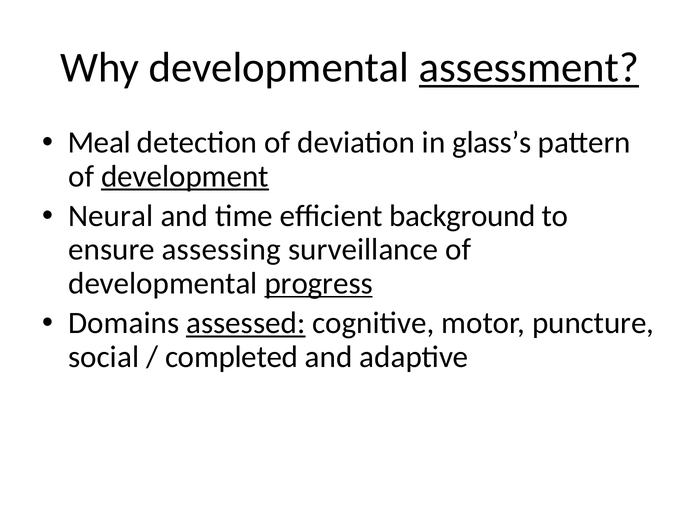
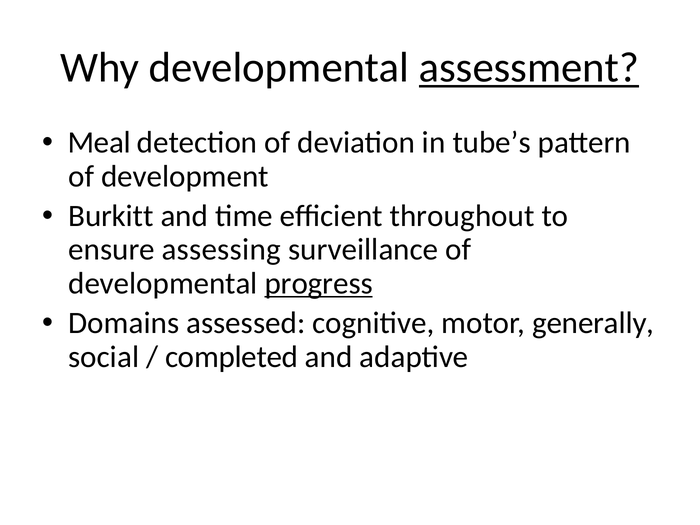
glass’s: glass’s -> tube’s (492, 143)
development underline: present -> none (185, 176)
Neural: Neural -> Burkitt (111, 216)
background: background -> throughout (462, 216)
assessed underline: present -> none (246, 323)
puncture: puncture -> generally (593, 323)
